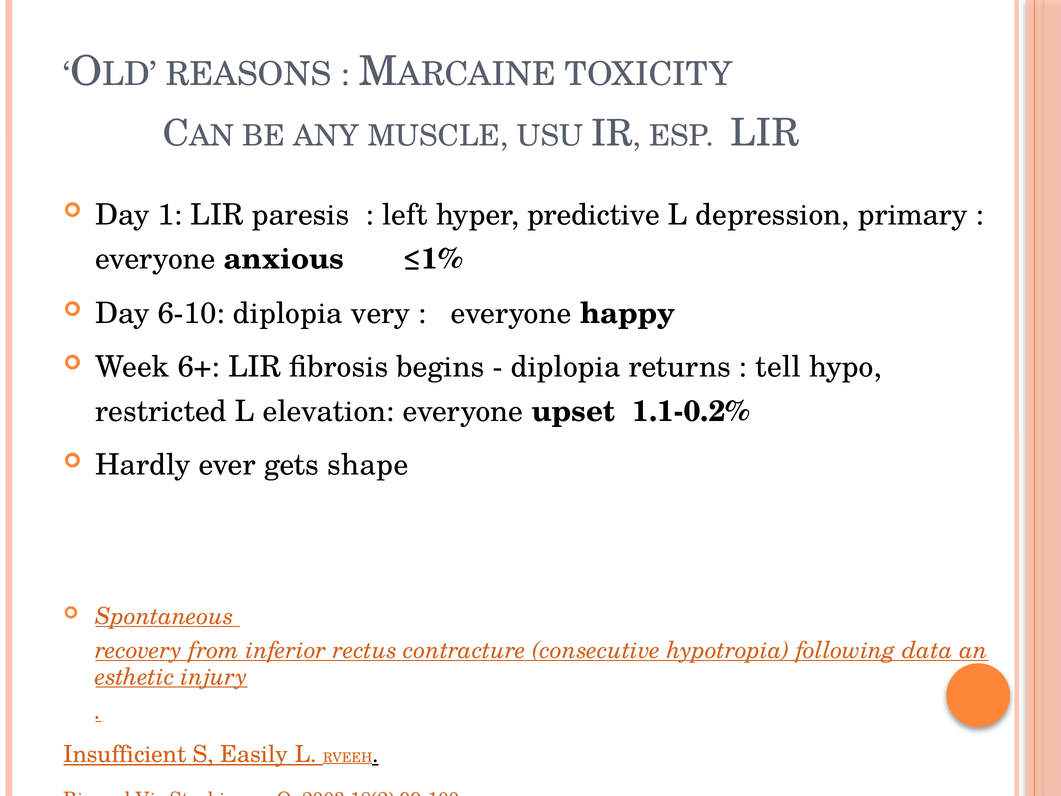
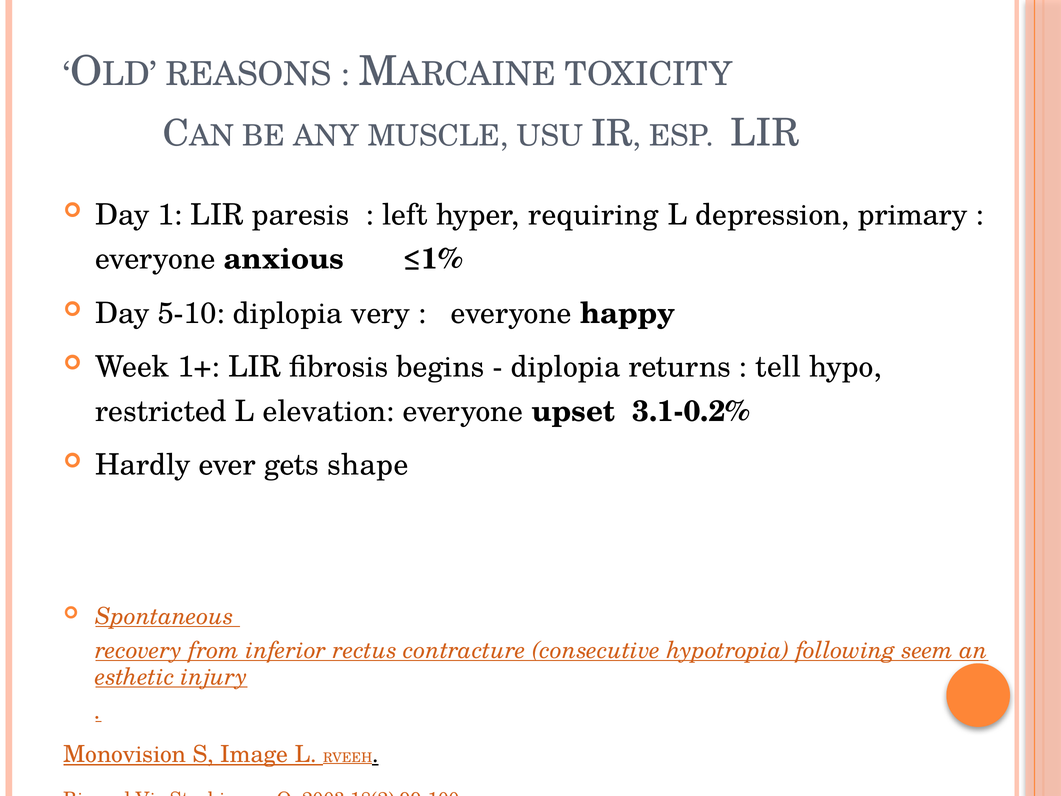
predictive: predictive -> requiring (593, 215)
6-10: 6-10 -> 5-10 (191, 314)
6+: 6+ -> 1+ (199, 367)
1.1-0.2%: 1.1-0.2% -> 3.1-0.2% (691, 411)
data: data -> seem (928, 650)
Insufficient: Insufficient -> Monovision (125, 754)
Easily: Easily -> Image (254, 754)
